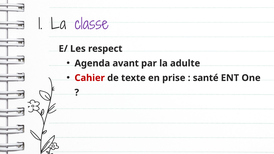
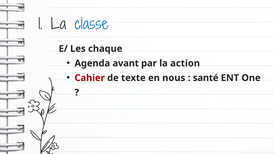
classe colour: purple -> blue (92, 25)
respect: respect -> chaque (105, 49)
adulte: adulte -> action (185, 63)
prise: prise -> nous (174, 78)
